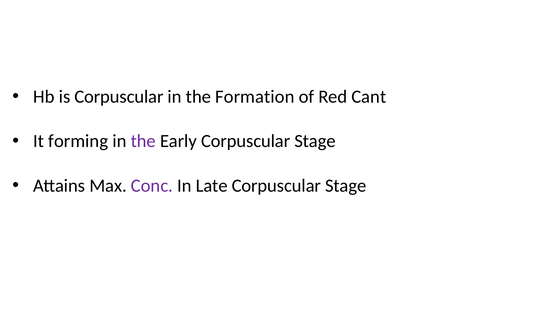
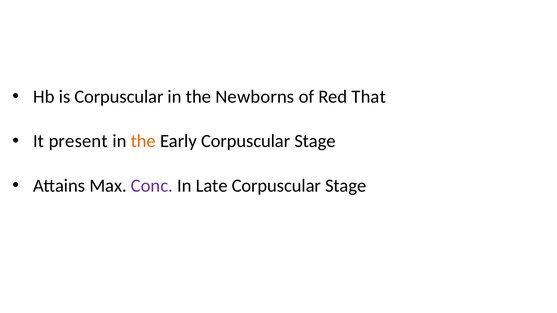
Formation: Formation -> Newborns (255, 97)
Cant: Cant -> That (369, 97)
forming: forming -> present (78, 141)
the colour: purple -> orange (143, 141)
